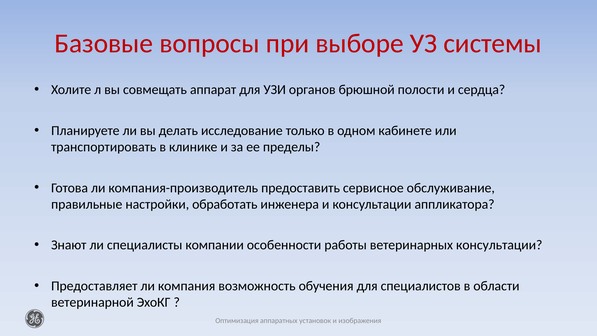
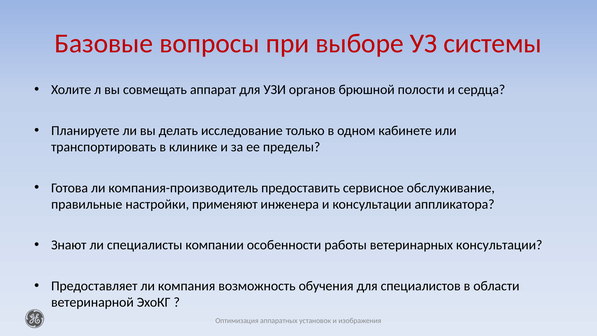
обработать: обработать -> применяют (225, 204)
